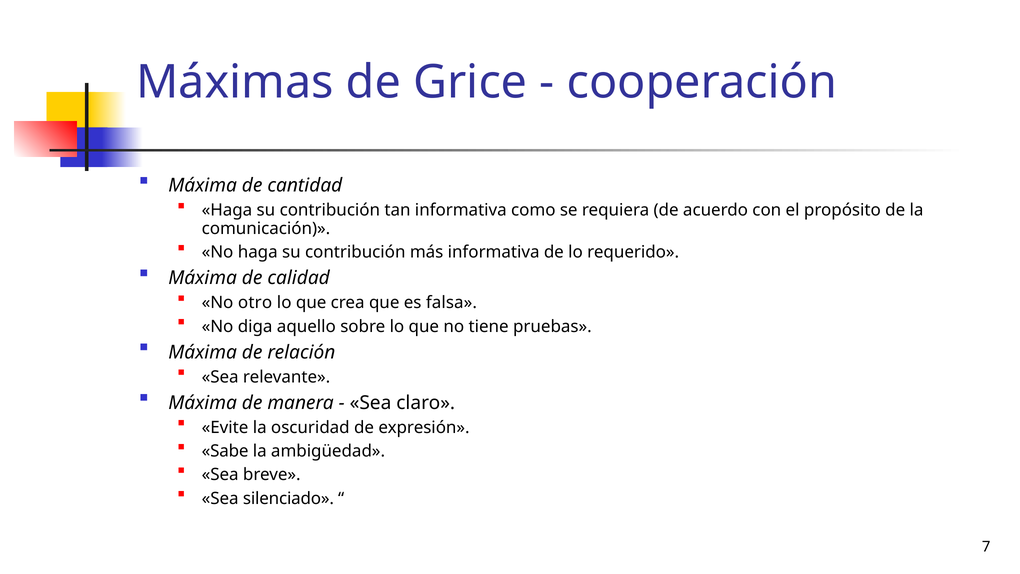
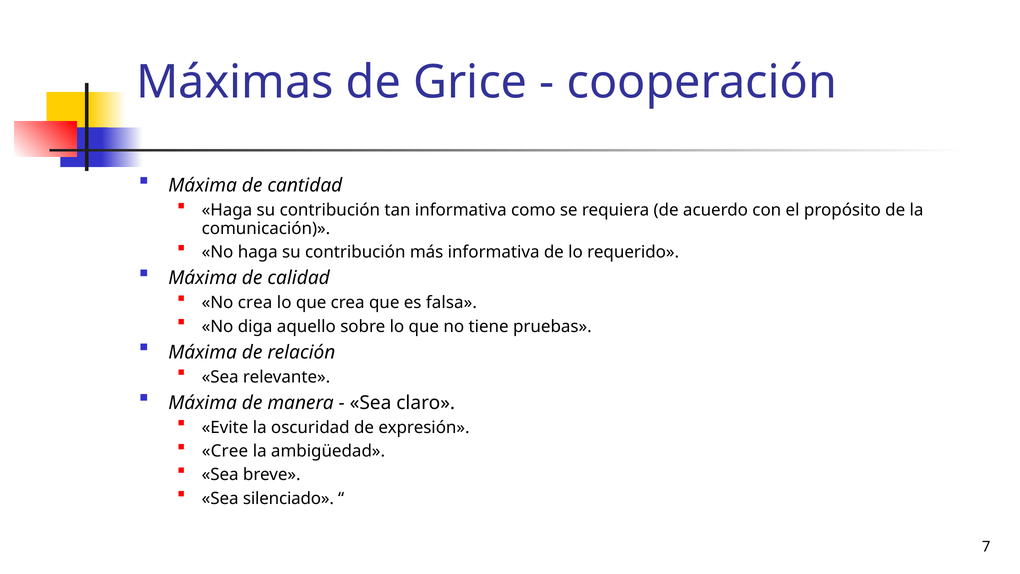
No otro: otro -> crea (255, 303)
Sabe: Sabe -> Cree (225, 451)
